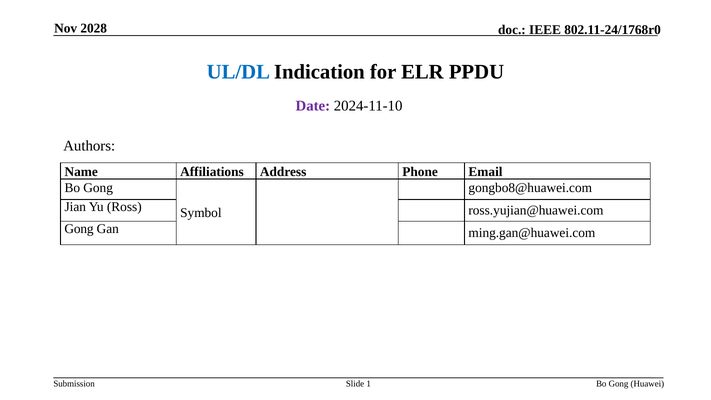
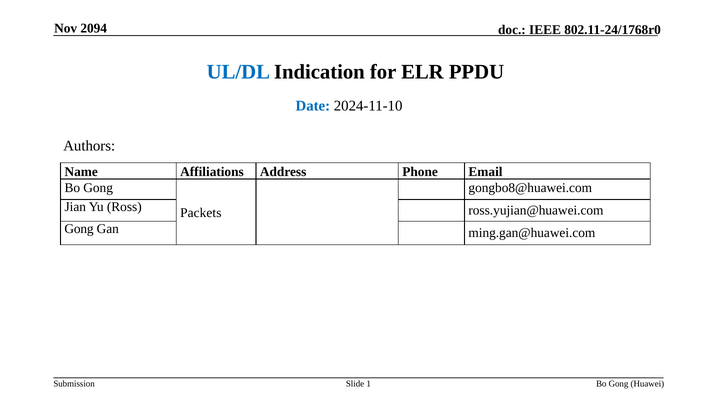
2028: 2028 -> 2094 (94, 28)
Date colour: purple -> blue (313, 106)
Symbol: Symbol -> Packets (201, 213)
